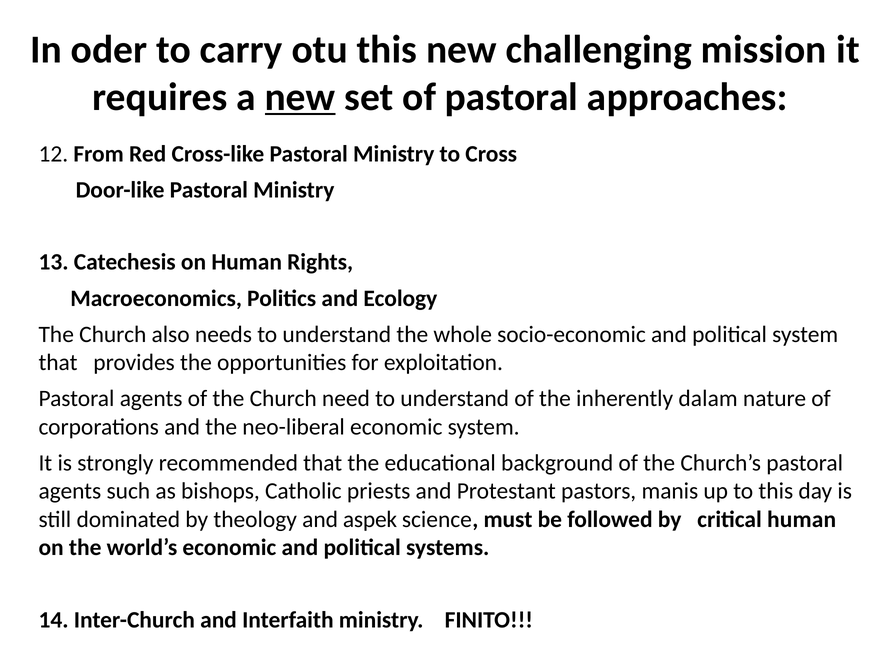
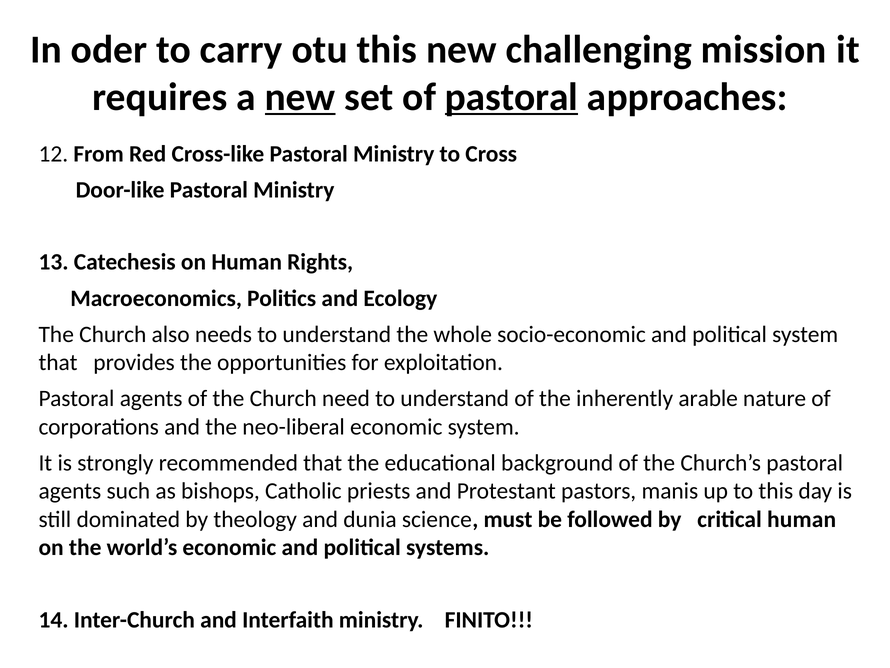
pastoral underline: none -> present (512, 97)
dalam: dalam -> arable (708, 398)
aspek: aspek -> dunia (370, 519)
